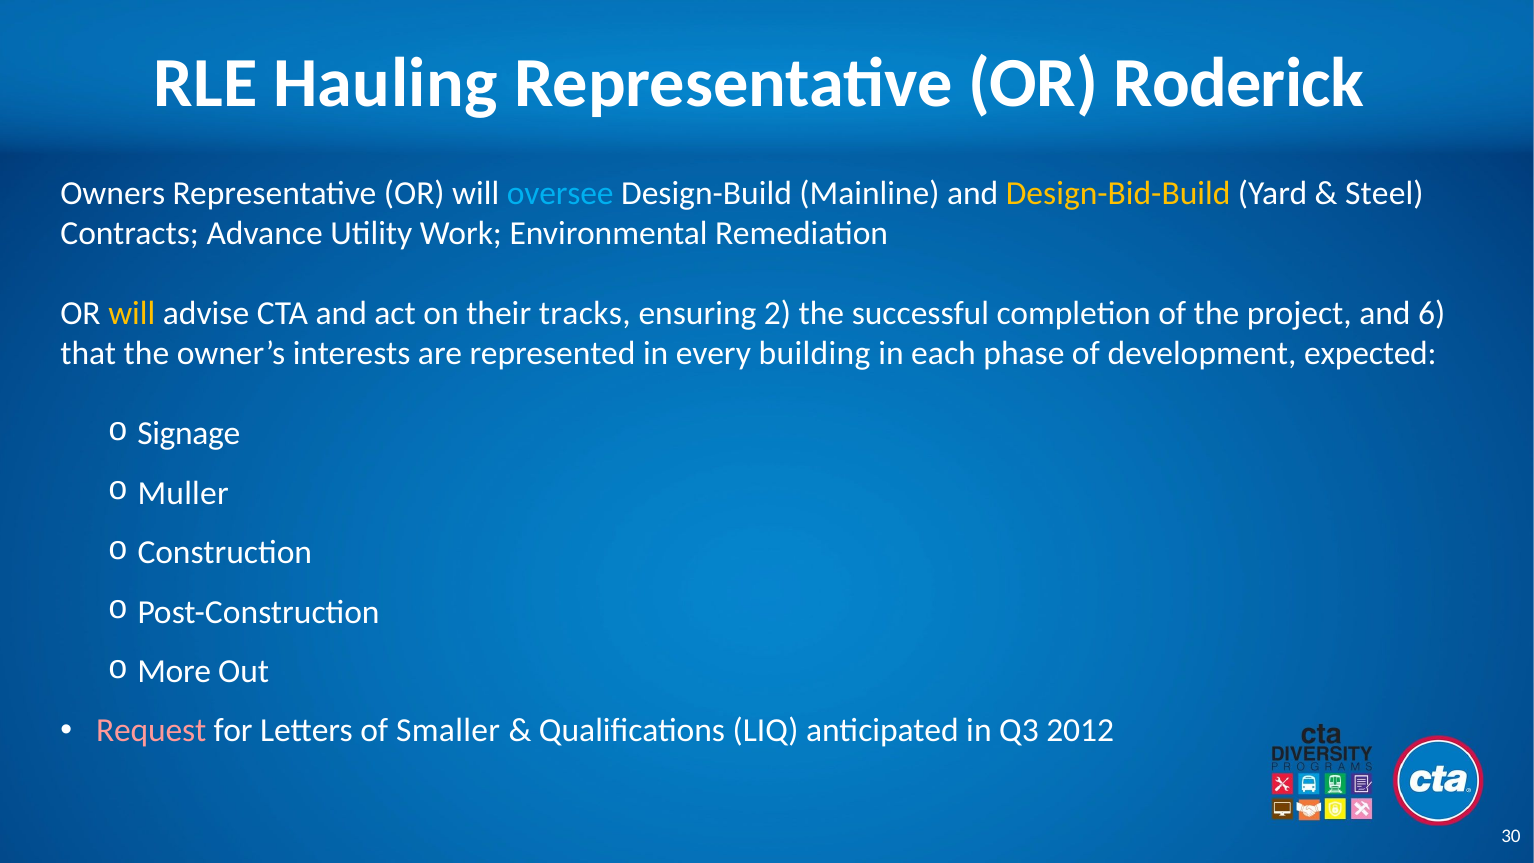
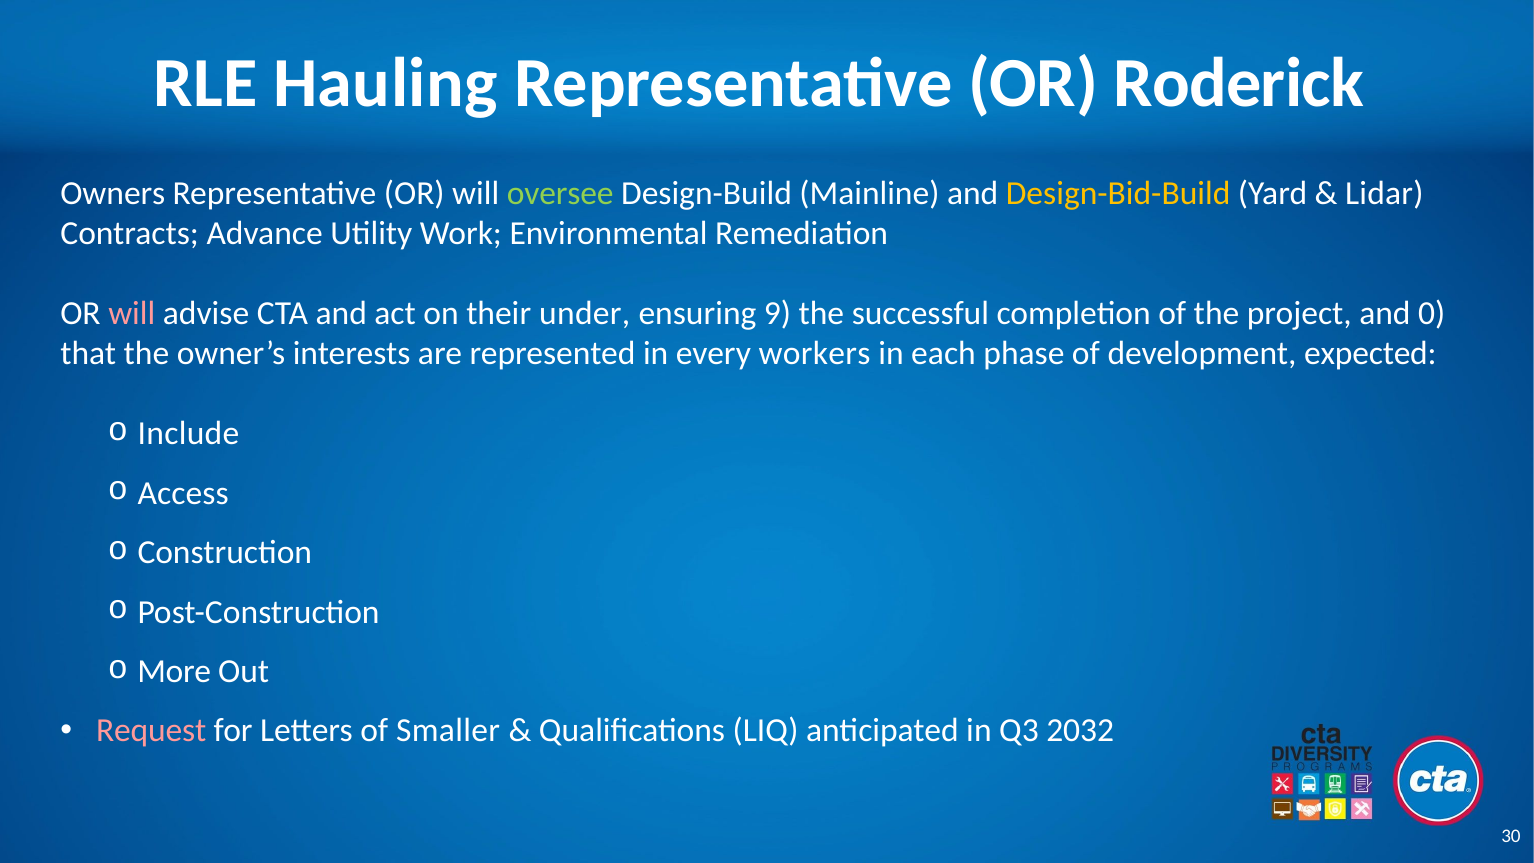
oversee colour: light blue -> light green (560, 194)
Steel: Steel -> Lidar (1384, 194)
will colour: yellow -> pink (132, 314)
tracks: tracks -> under (585, 314)
2: 2 -> 9 (777, 314)
6: 6 -> 0 (1432, 314)
building: building -> workers (815, 354)
Signage: Signage -> Include (188, 434)
Muller: Muller -> Access (183, 493)
2012: 2012 -> 2032 (1080, 731)
